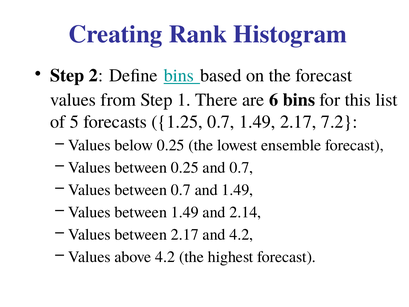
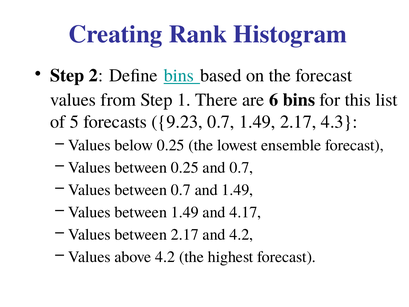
1.25: 1.25 -> 9.23 (177, 122)
7.2: 7.2 -> 4.3 (339, 122)
2.14: 2.14 -> 4.17 (245, 212)
